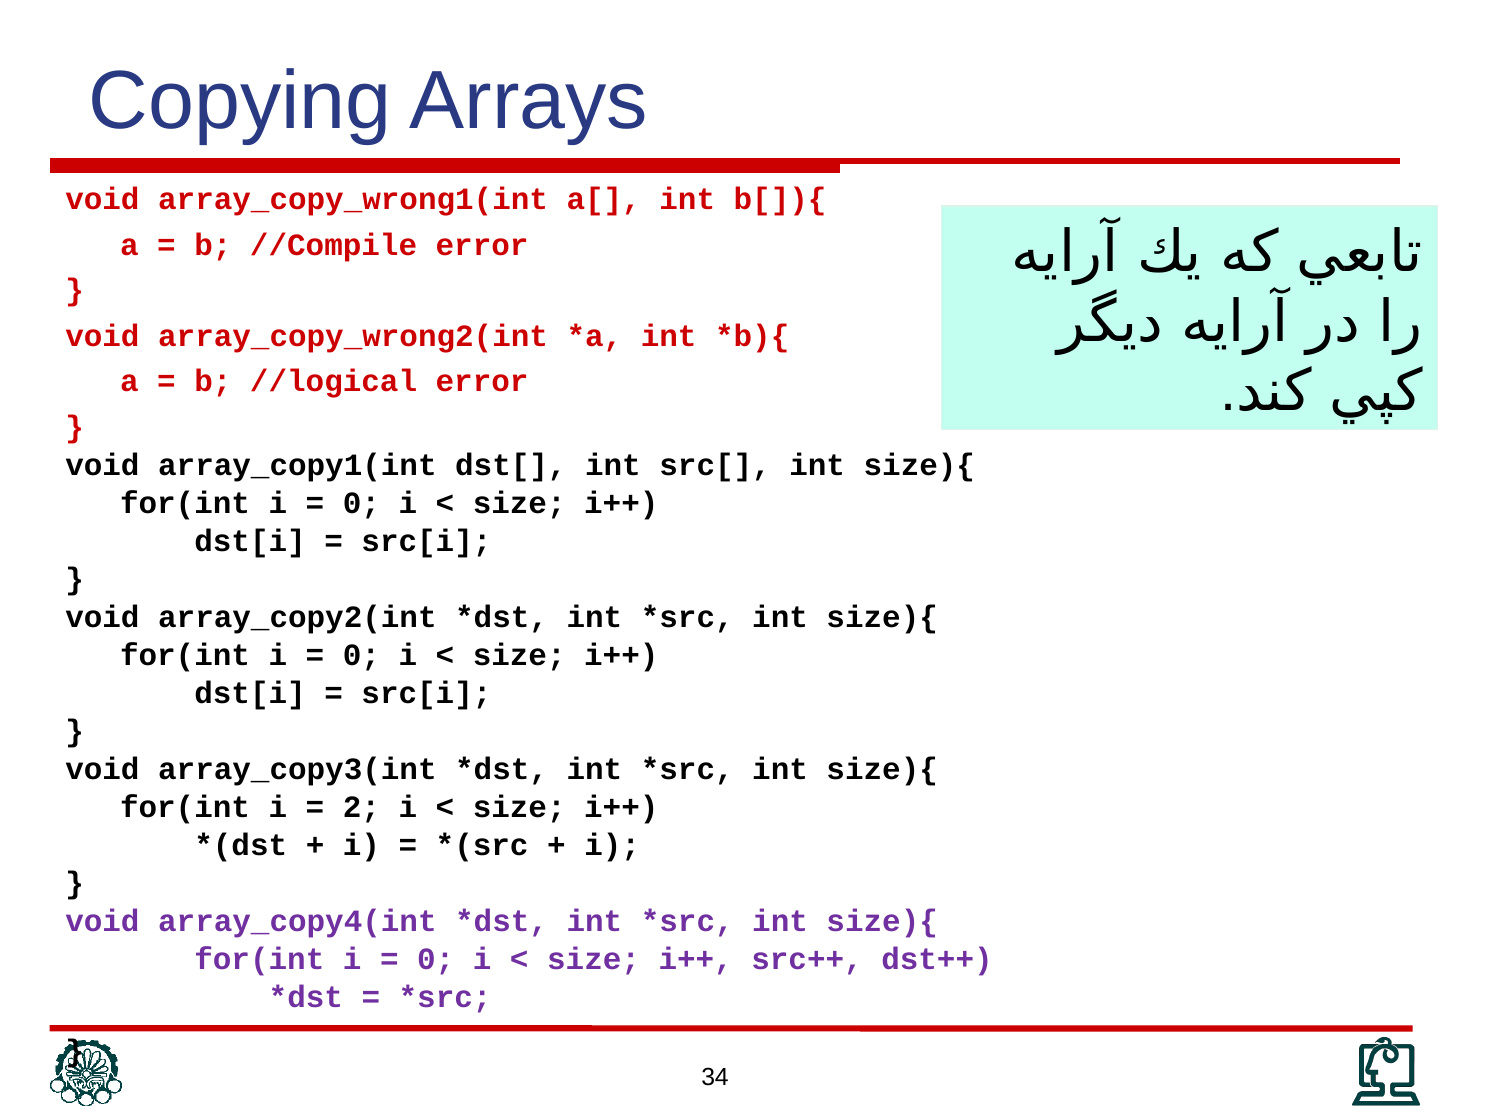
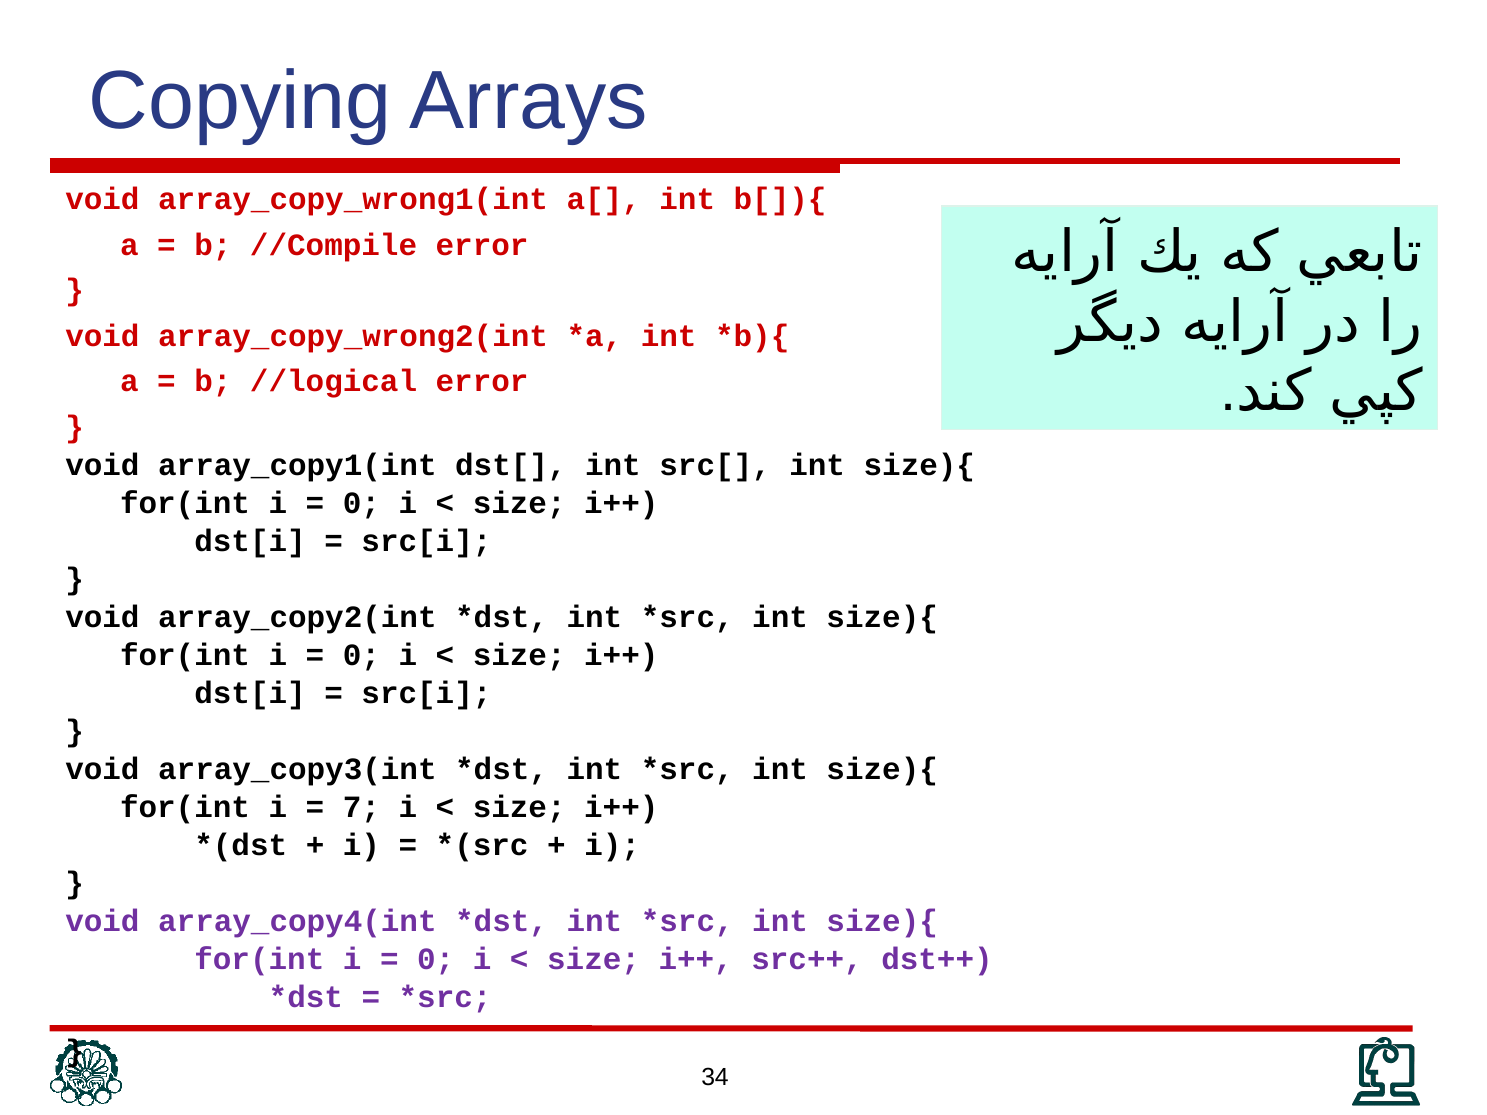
2: 2 -> 7 (361, 808)
